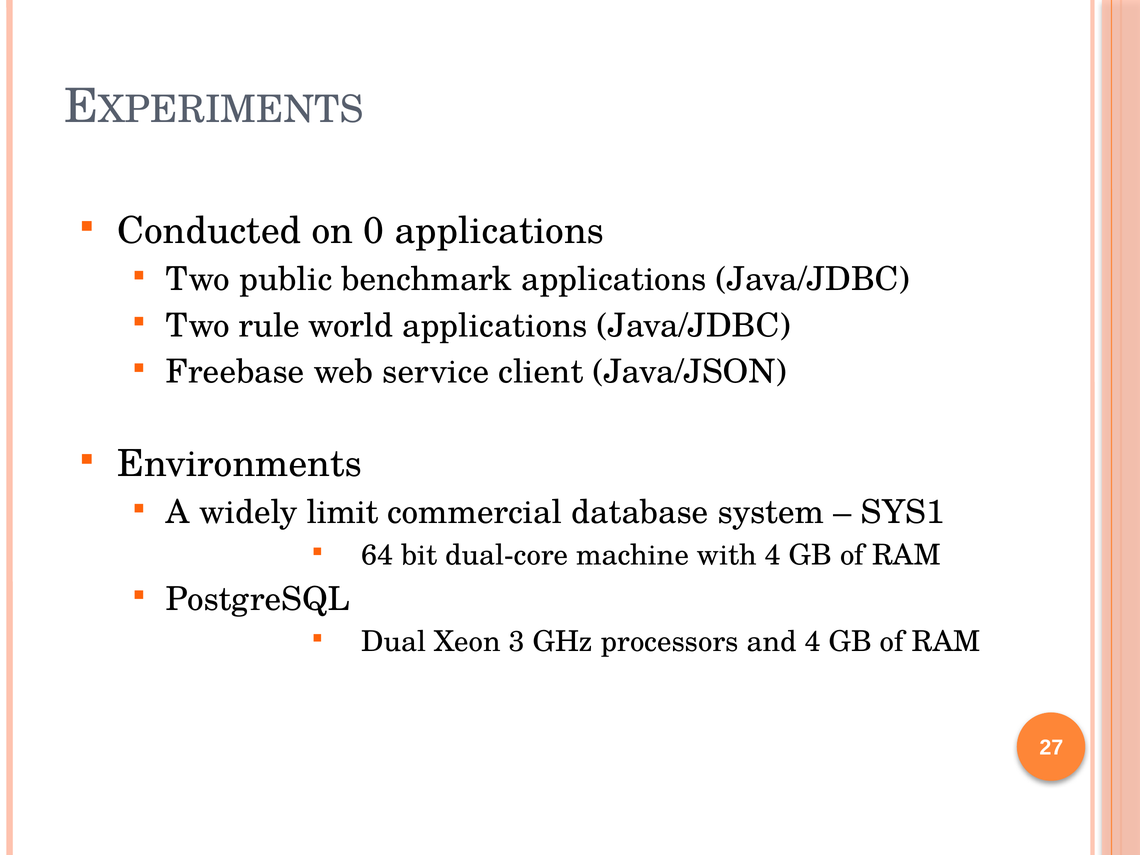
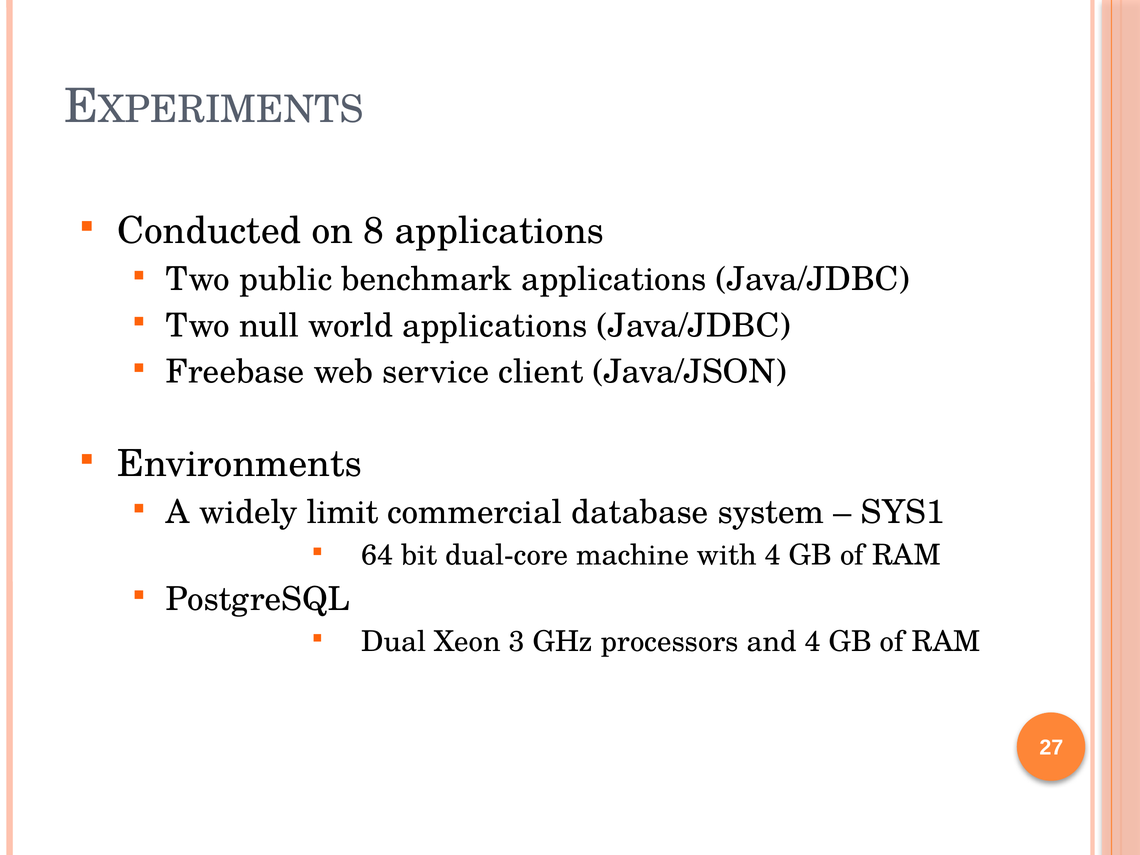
0: 0 -> 8 (374, 231)
rule: rule -> null (269, 326)
